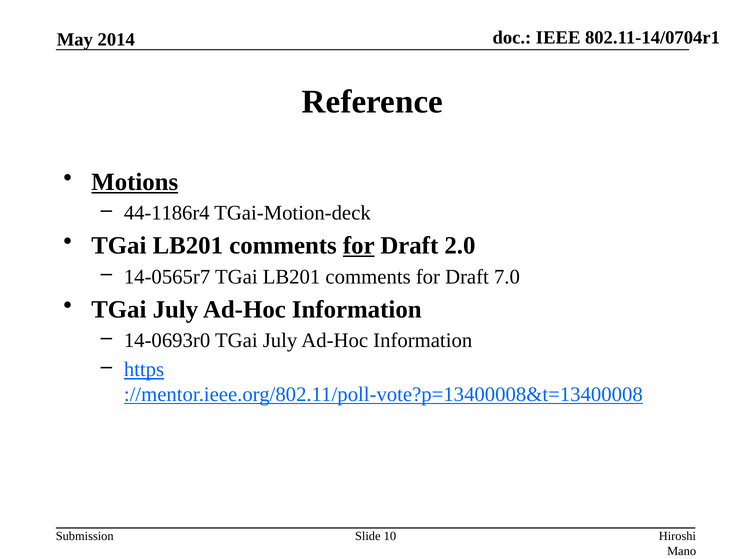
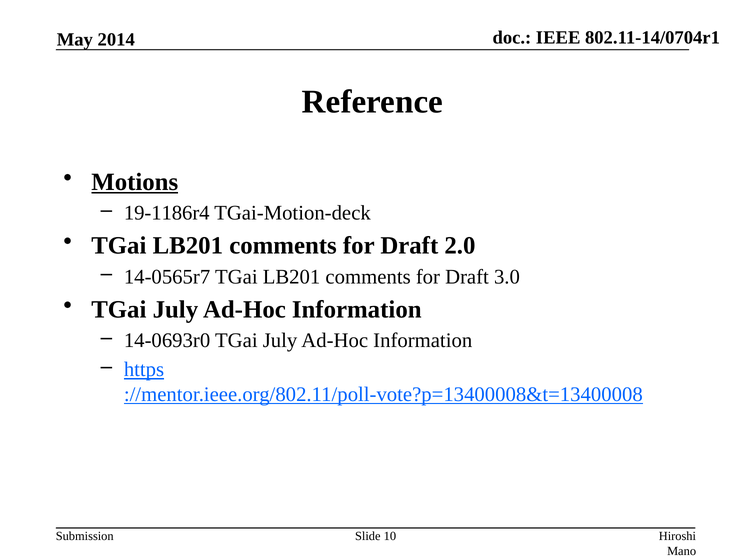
44-1186r4: 44-1186r4 -> 19-1186r4 (167, 213)
for underline: present -> none (359, 246)
7.0: 7.0 -> 3.0 (507, 277)
